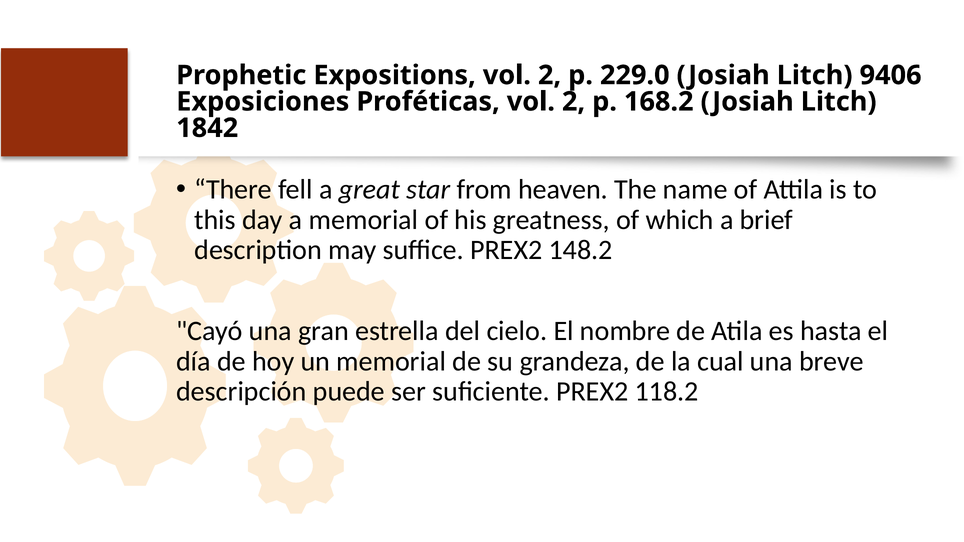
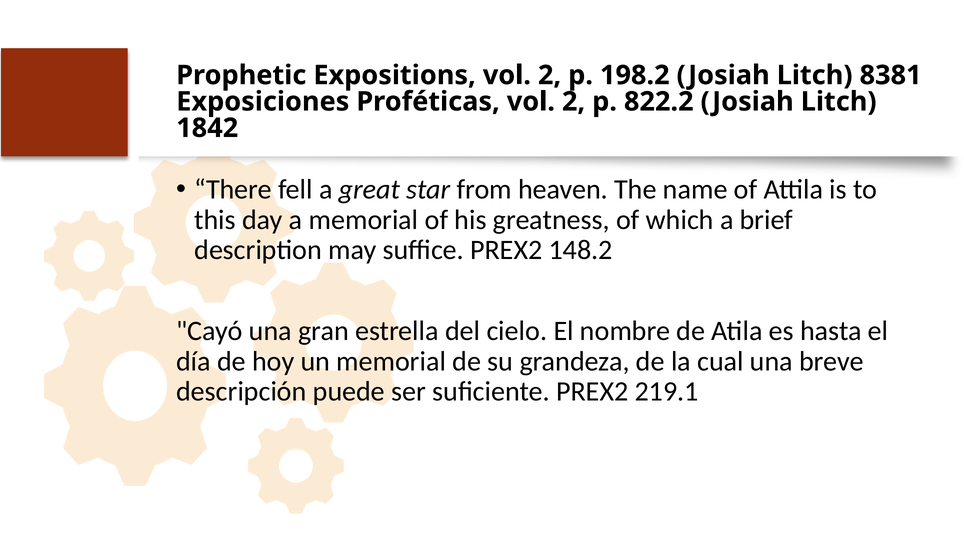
229.0: 229.0 -> 198.2 (635, 75)
9406: 9406 -> 8381 (891, 75)
168.2: 168.2 -> 822.2 (659, 102)
118.2: 118.2 -> 219.1 (667, 392)
